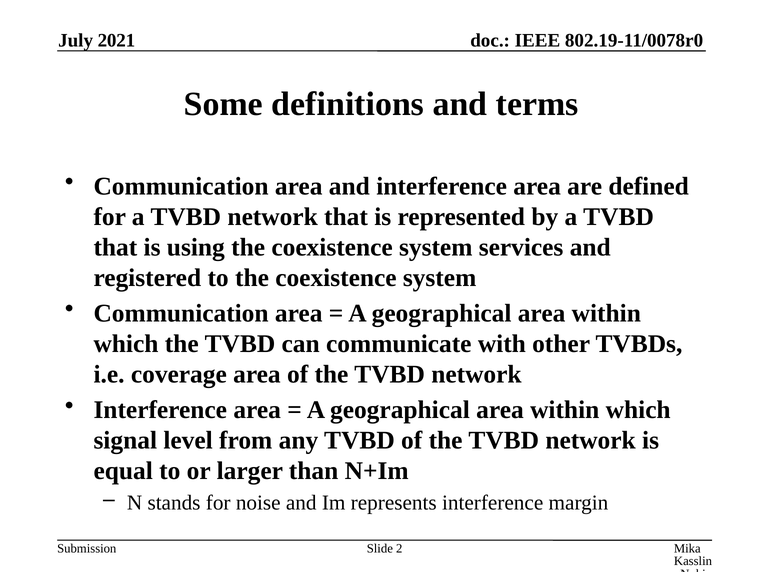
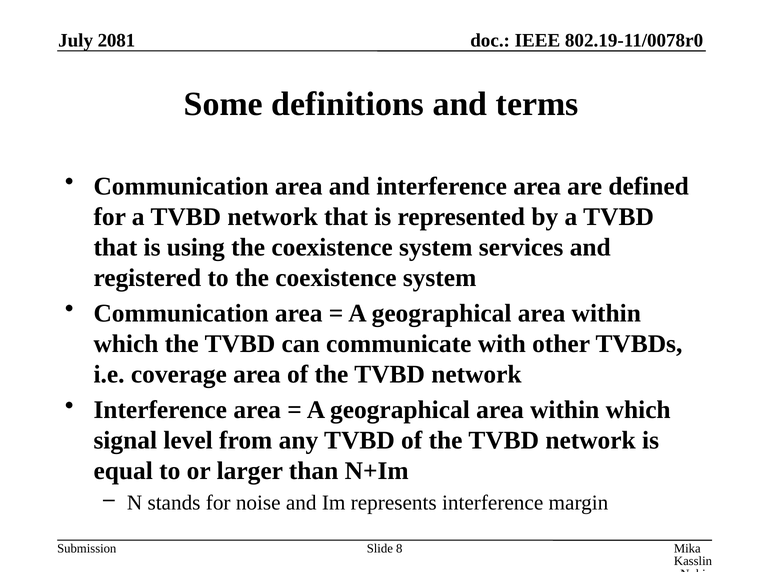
2021: 2021 -> 2081 (116, 41)
2: 2 -> 8 (399, 549)
